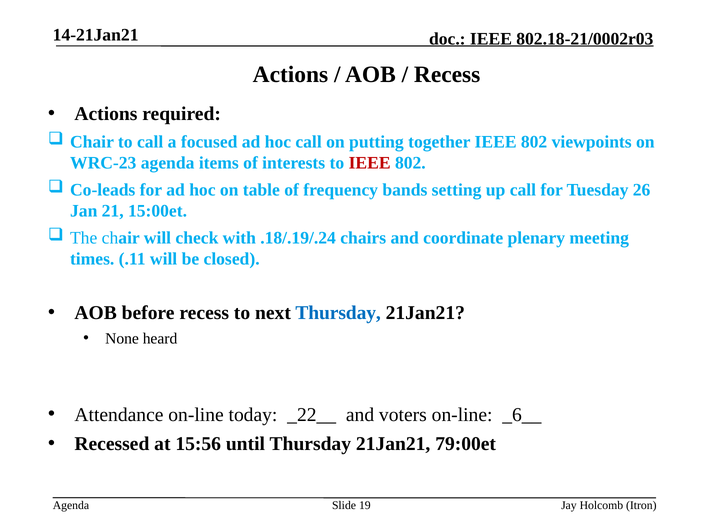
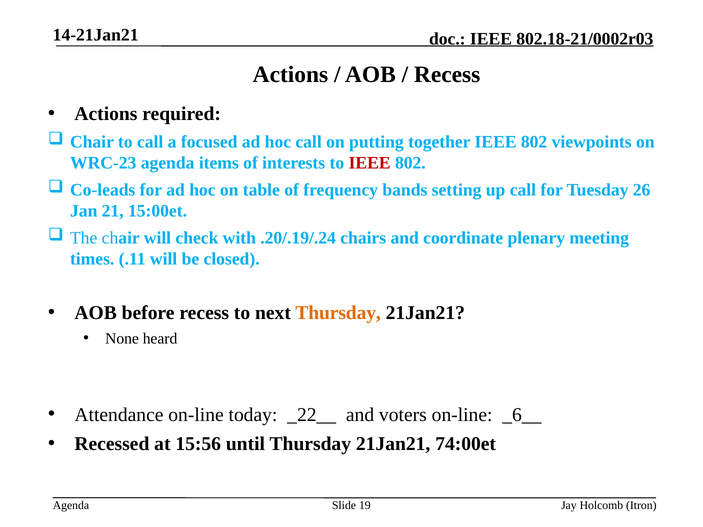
.18/.19/.24: .18/.19/.24 -> .20/.19/.24 (298, 238)
Thursday colour: blue -> orange (338, 313)
79:00et: 79:00et -> 74:00et (466, 444)
